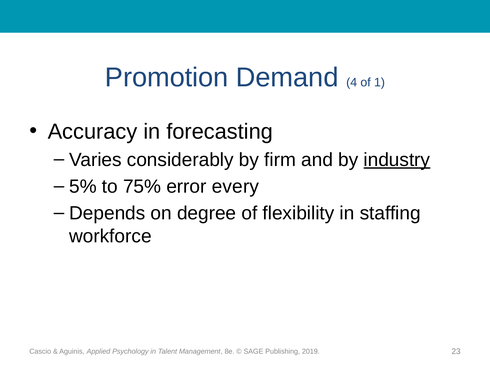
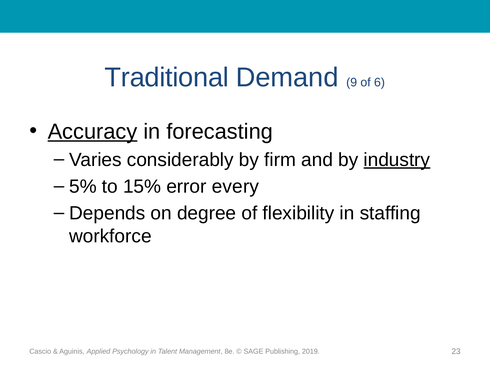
Promotion: Promotion -> Traditional (167, 77)
4: 4 -> 9 (352, 82)
1: 1 -> 6 (379, 82)
Accuracy underline: none -> present (93, 131)
75%: 75% -> 15% (142, 186)
